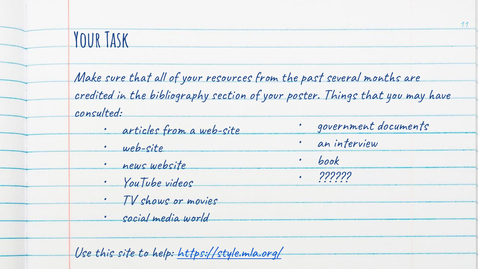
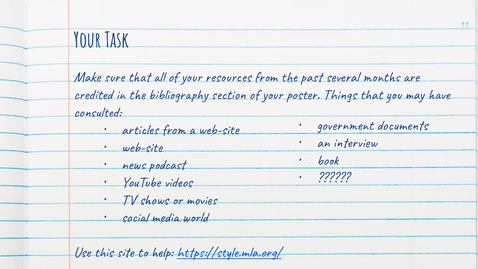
website: website -> podcast (167, 165)
